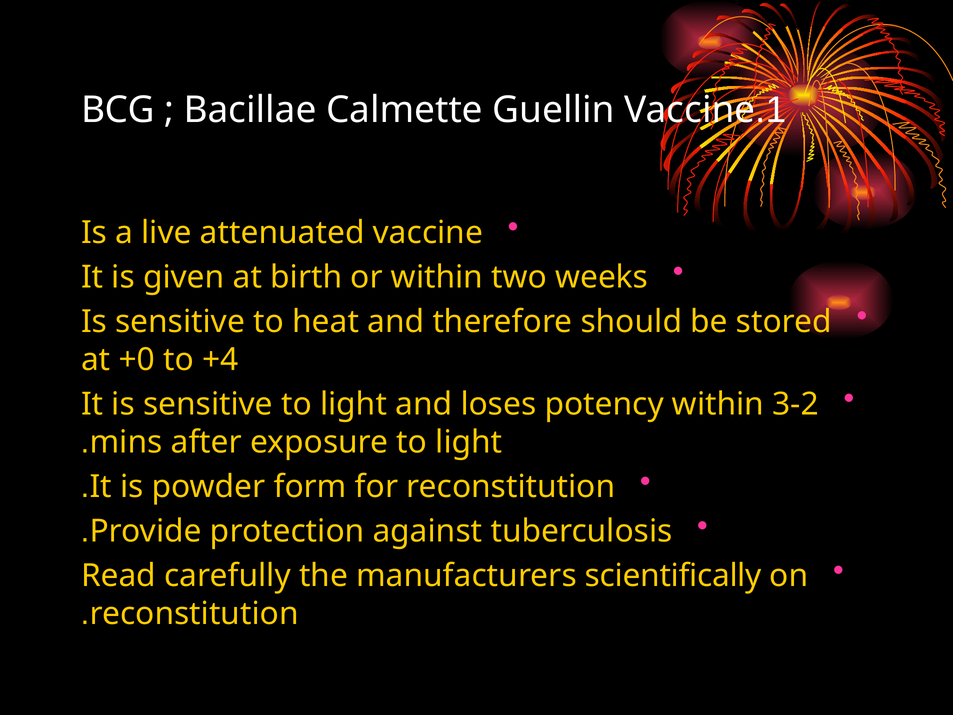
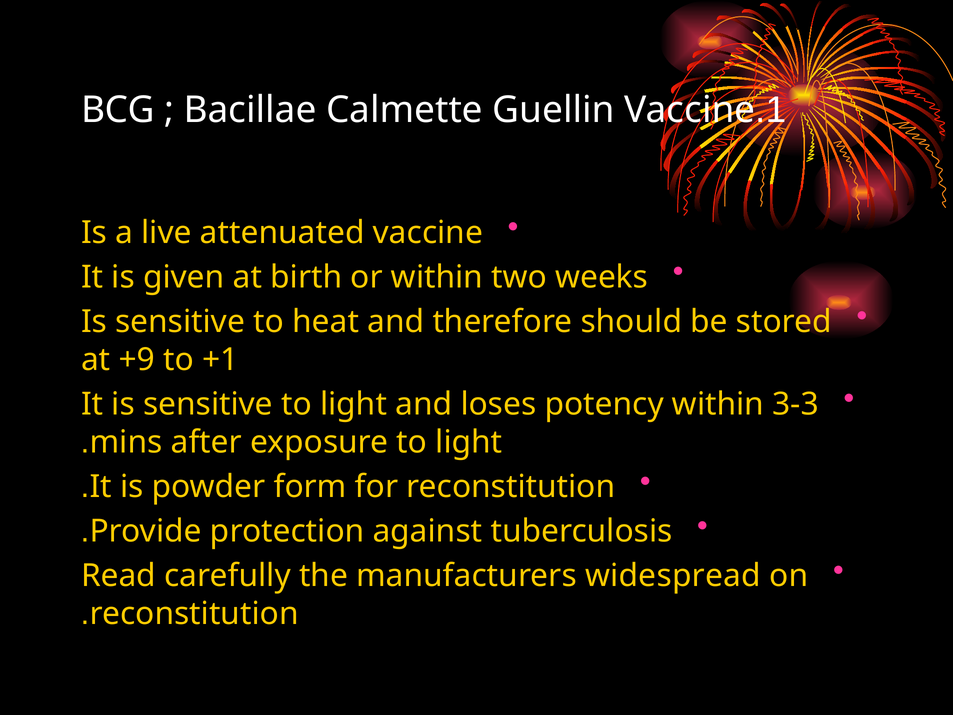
+0: +0 -> +9 (137, 360)
+4: +4 -> +1 (220, 360)
3-2: 3-2 -> 3-3 (796, 404)
scientifically: scientifically -> widespread (673, 576)
